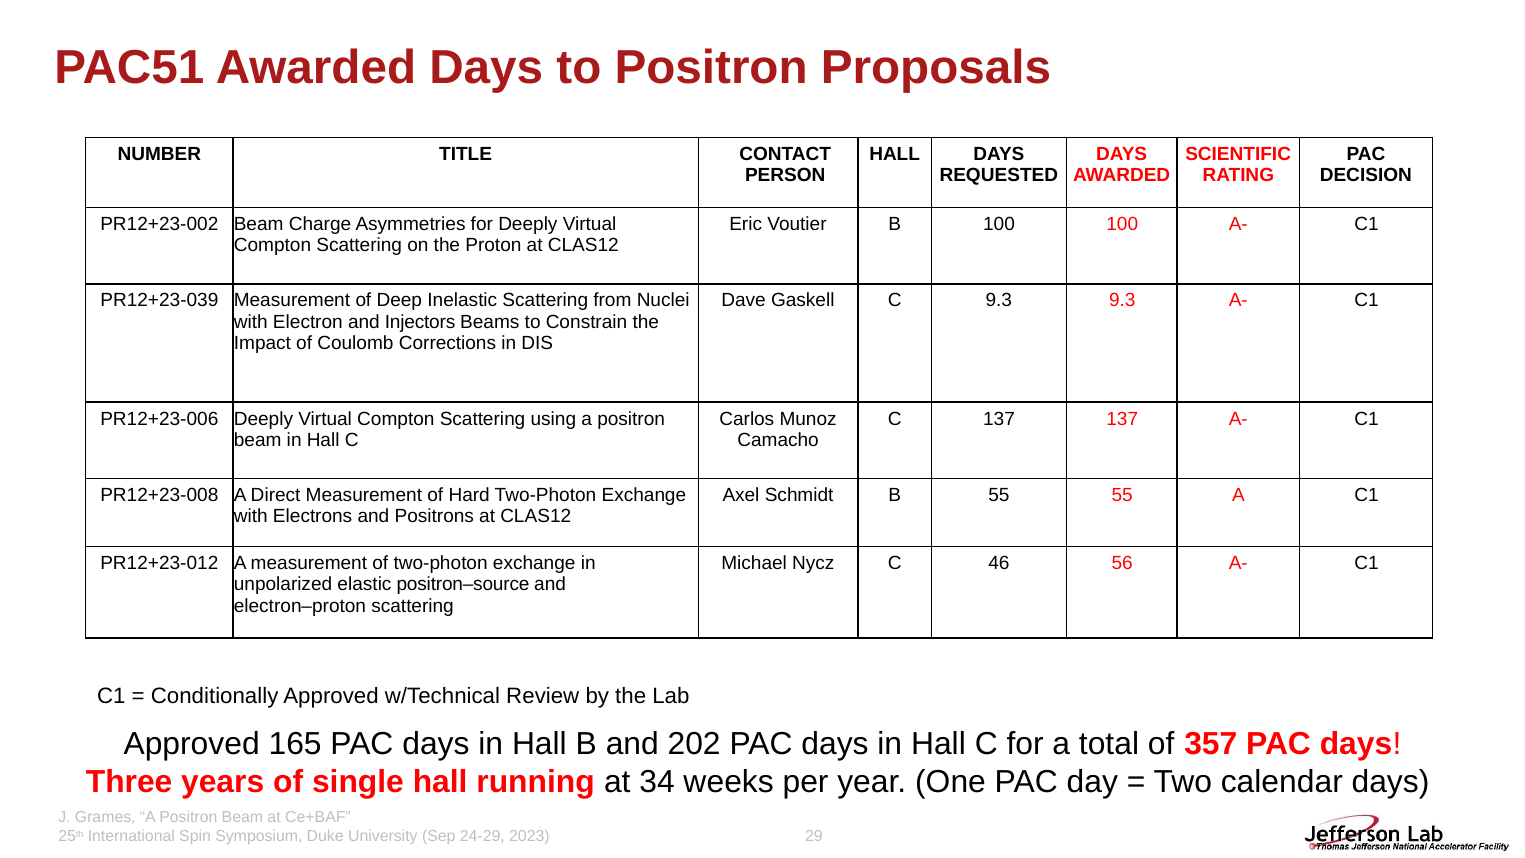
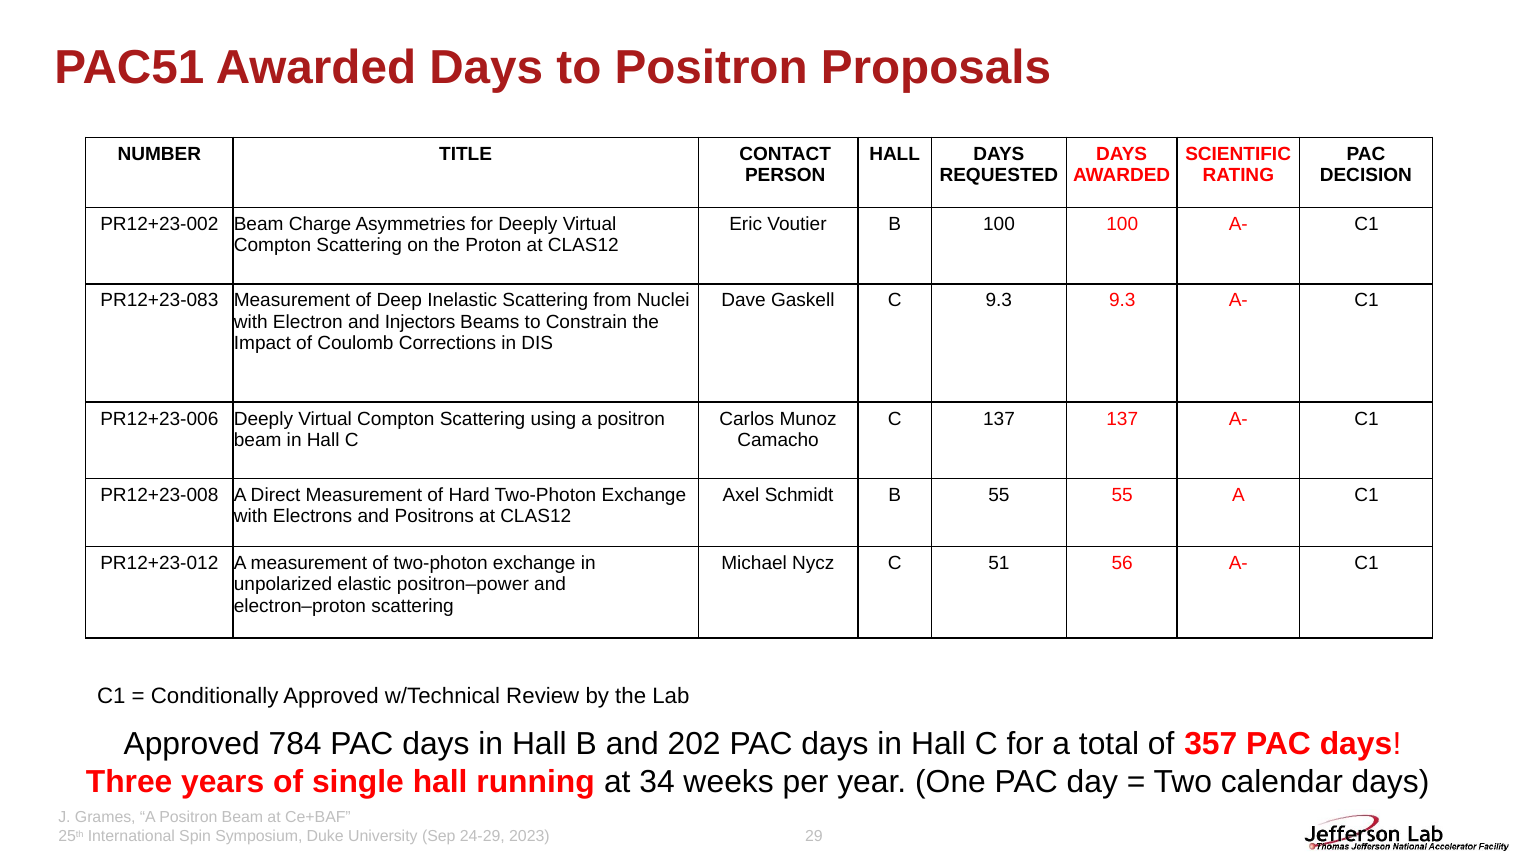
PR12+23-039: PR12+23-039 -> PR12+23-083 (159, 301)
46: 46 -> 51 (999, 563)
positron–source: positron–source -> positron–power (463, 585)
165: 165 -> 784 (295, 744)
